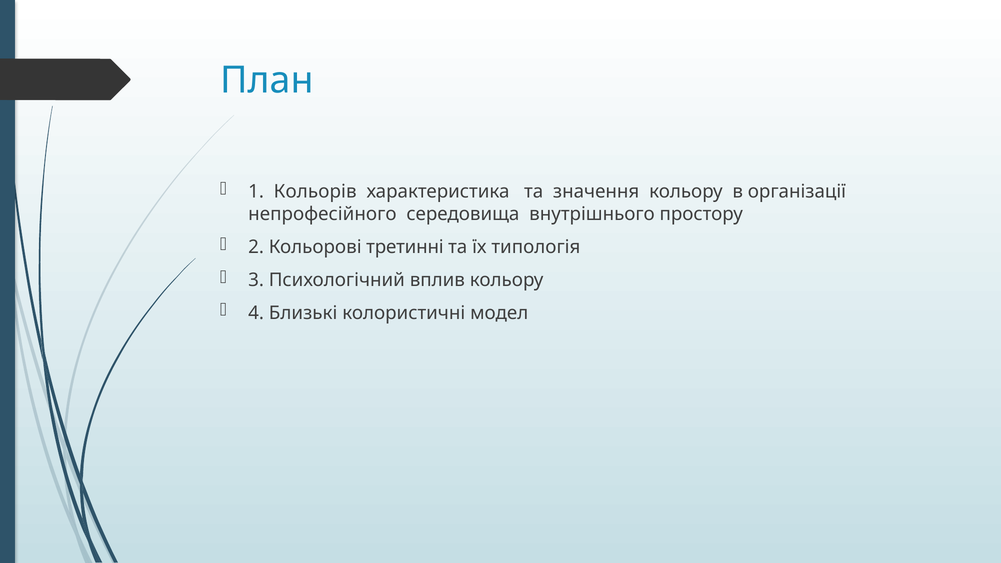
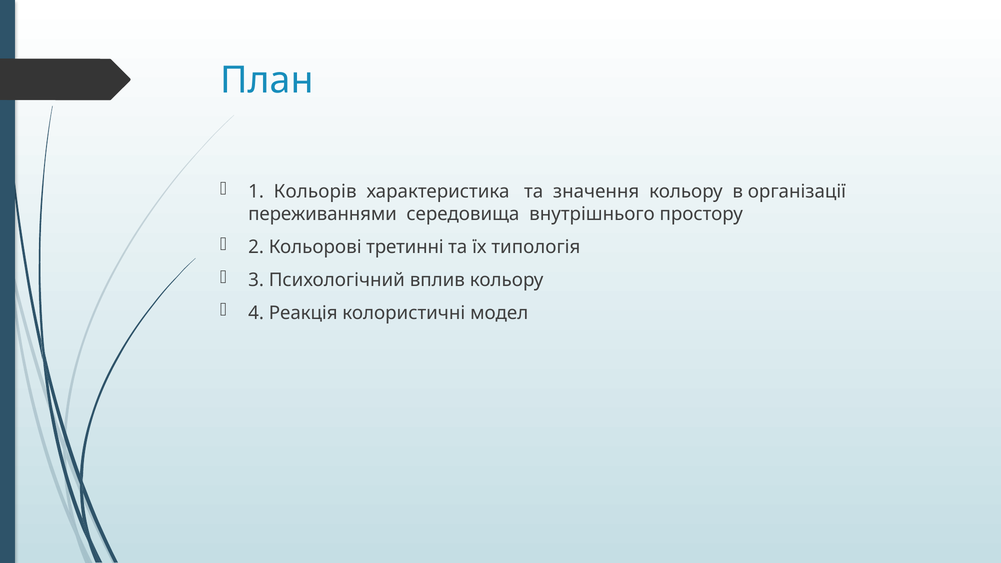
непрофесійного: непрофесійного -> переживаннями (323, 214)
Близькі: Близькі -> Реакція (303, 313)
